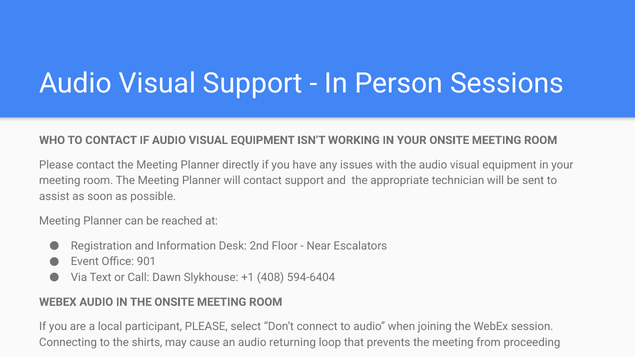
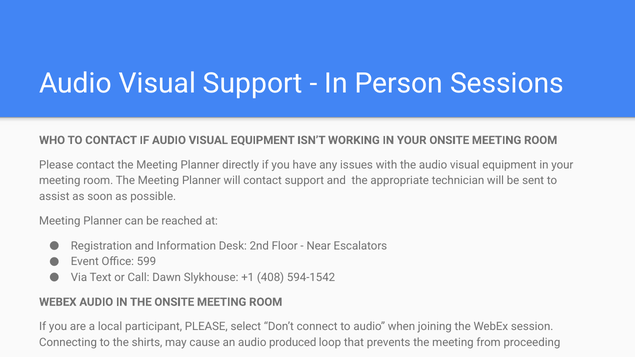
901: 901 -> 599 (146, 262)
594-6404: 594-6404 -> 594-1542 (311, 278)
returning: returning -> produced (293, 343)
